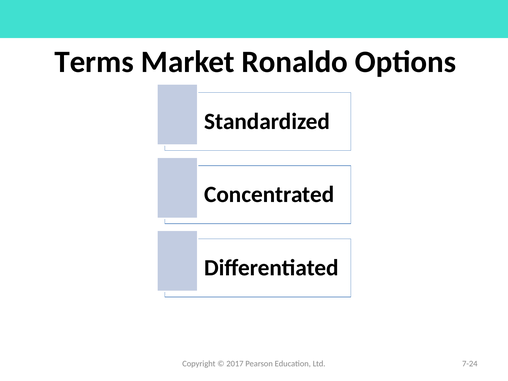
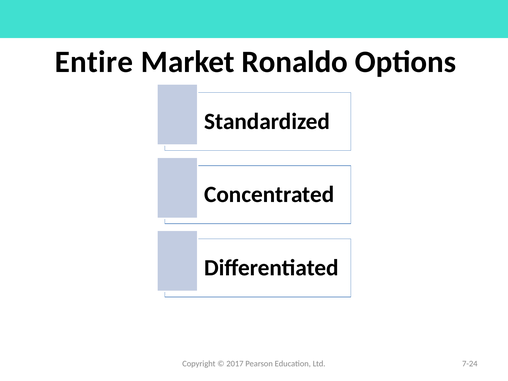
Terms: Terms -> Entire (94, 62)
